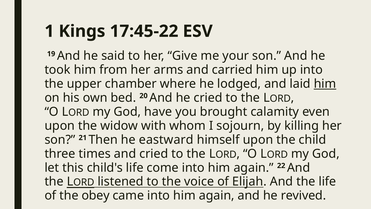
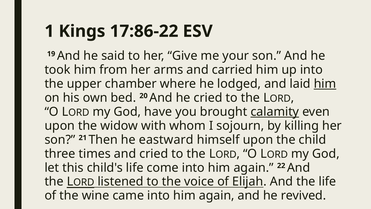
17:45-22: 17:45-22 -> 17:86-22 (144, 31)
calamity underline: none -> present (275, 112)
obey: obey -> wine (96, 195)
